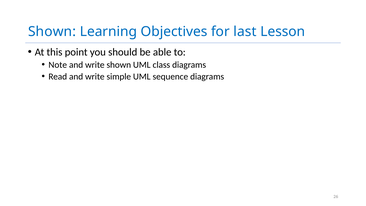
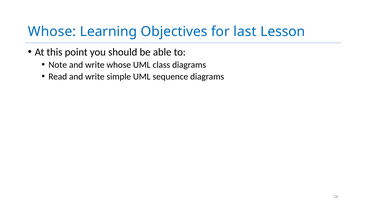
Shown: Shown -> Whose (52, 31)
write shown: shown -> whose (119, 65)
